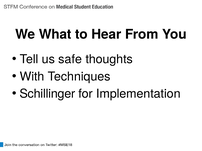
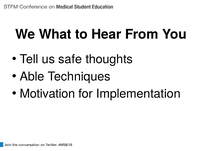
With: With -> Able (32, 77)
Schillinger: Schillinger -> Motivation (47, 94)
